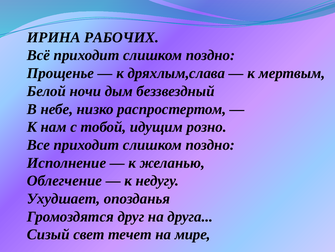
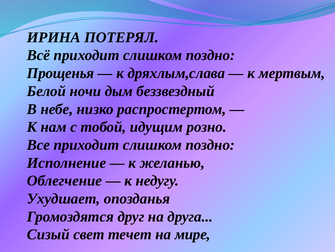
РАБОЧИХ: РАБОЧИХ -> ПОТЕРЯЛ (121, 37)
Прощенье: Прощенье -> Прощенья (61, 73)
